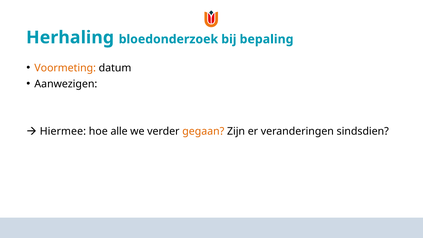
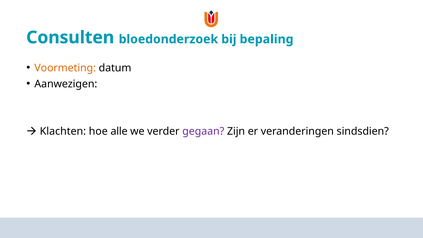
Herhaling: Herhaling -> Consulten (70, 37)
Hiermee: Hiermee -> Klachten (63, 131)
gegaan colour: orange -> purple (203, 131)
